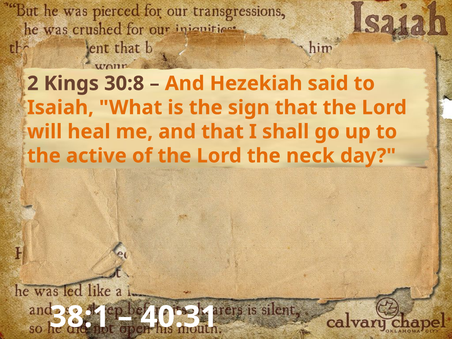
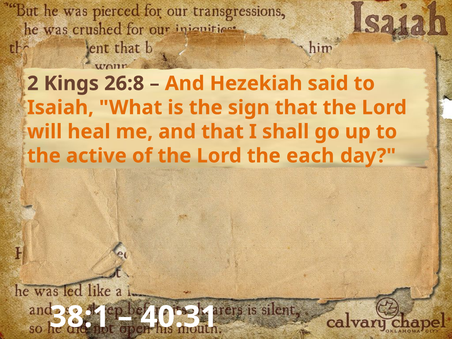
30:8: 30:8 -> 26:8 (124, 83)
neck: neck -> each (310, 156)
